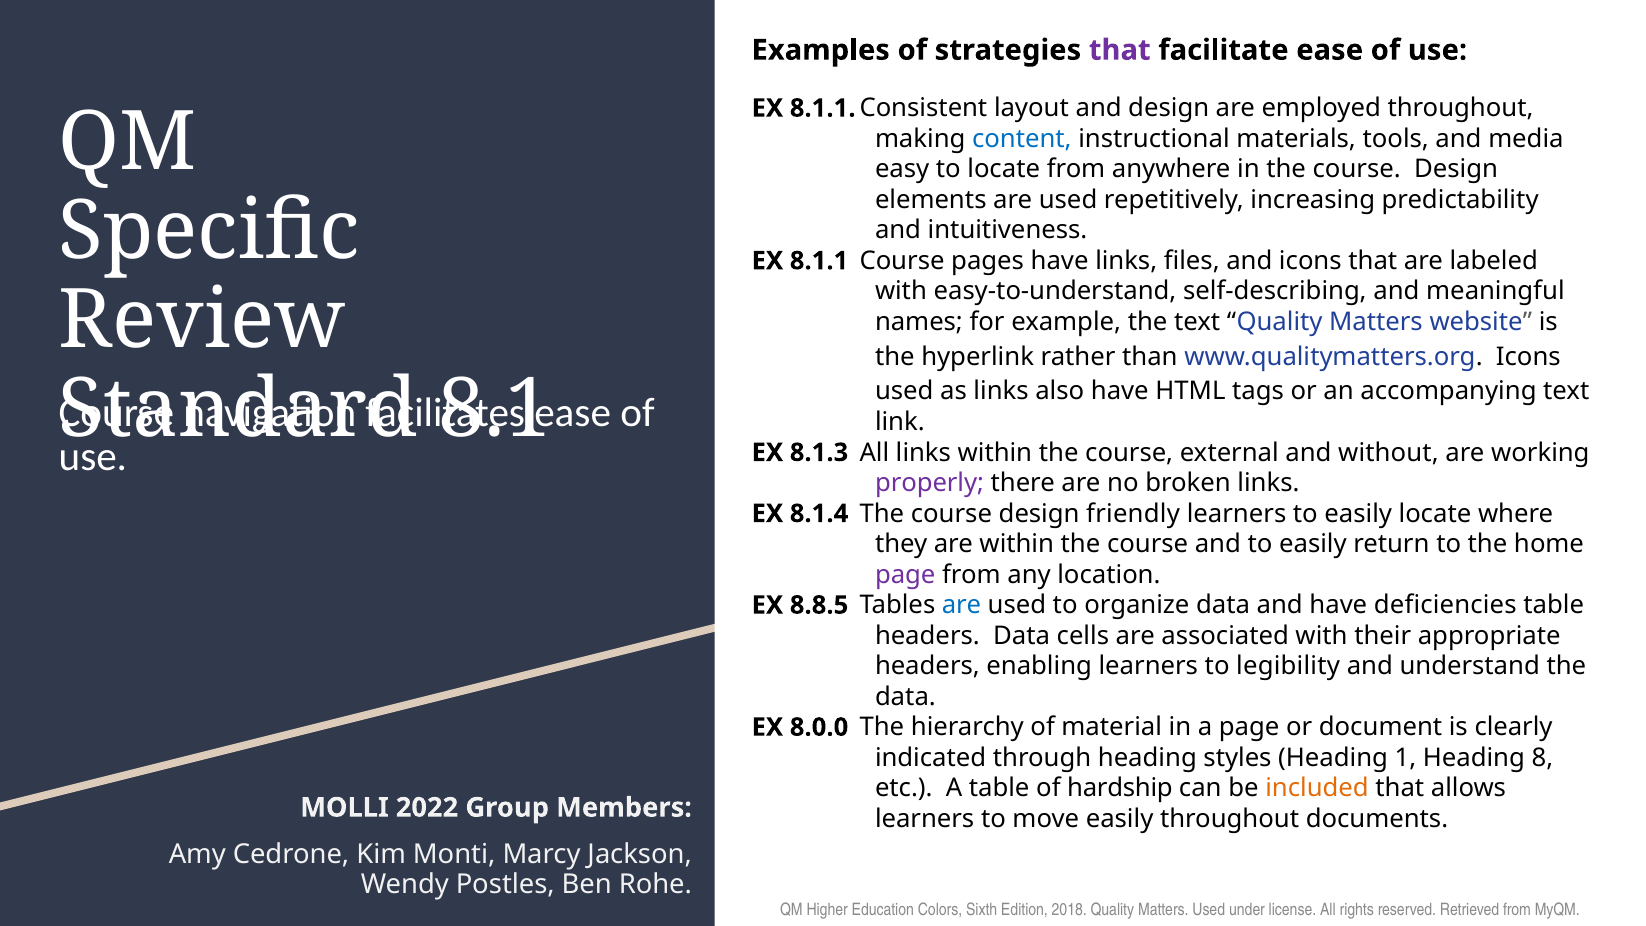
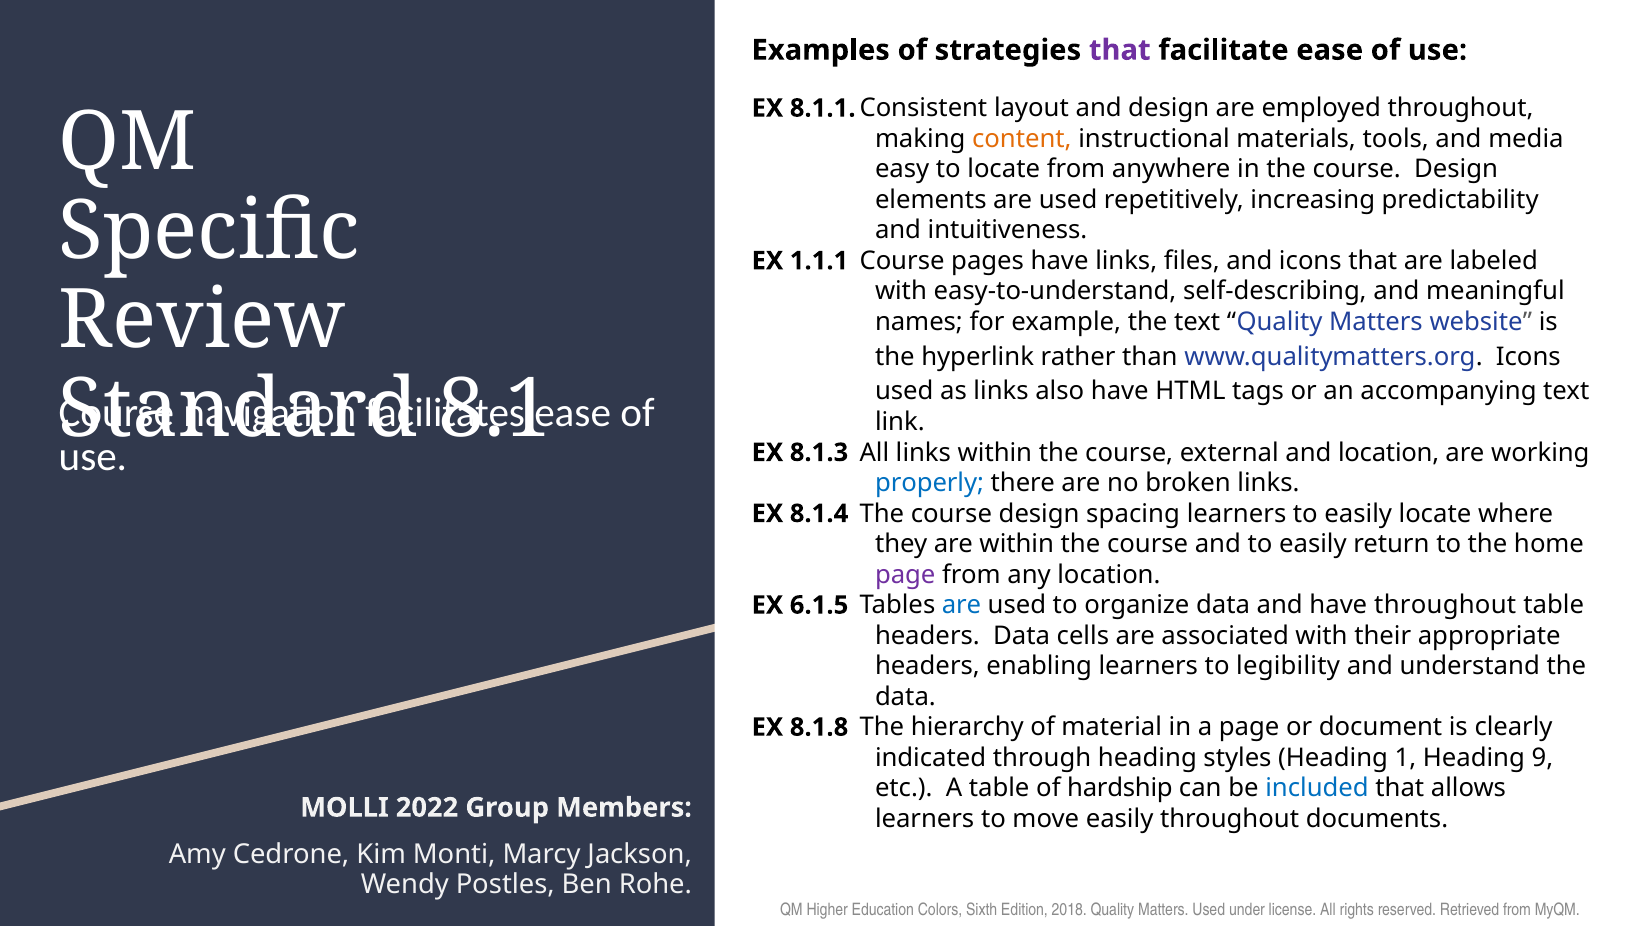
content colour: blue -> orange (1022, 139)
8.1.1: 8.1.1 -> 1.1.1 (819, 261)
and without: without -> location (1389, 452)
properly colour: purple -> blue (929, 483)
friendly: friendly -> spacing (1133, 514)
8.8.5: 8.8.5 -> 6.1.5 (819, 605)
have deficiencies: deficiencies -> throughout (1445, 605)
8.0.0: 8.0.0 -> 8.1.8 (819, 727)
8: 8 -> 9 (1542, 758)
included colour: orange -> blue (1317, 788)
